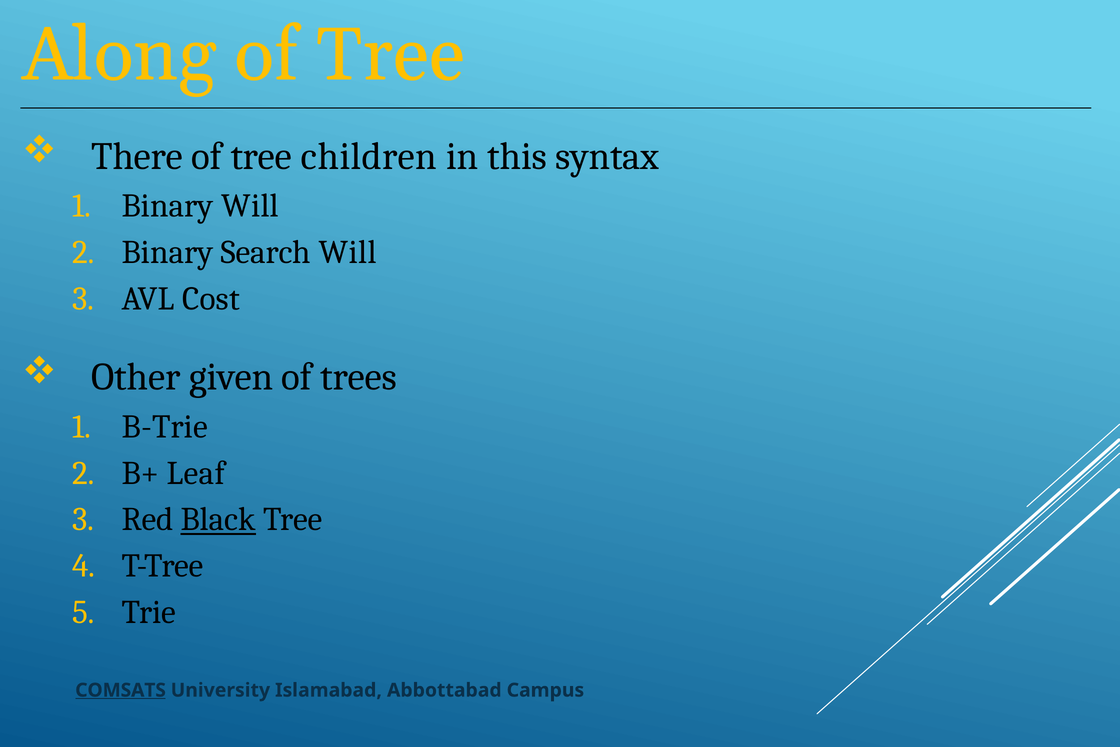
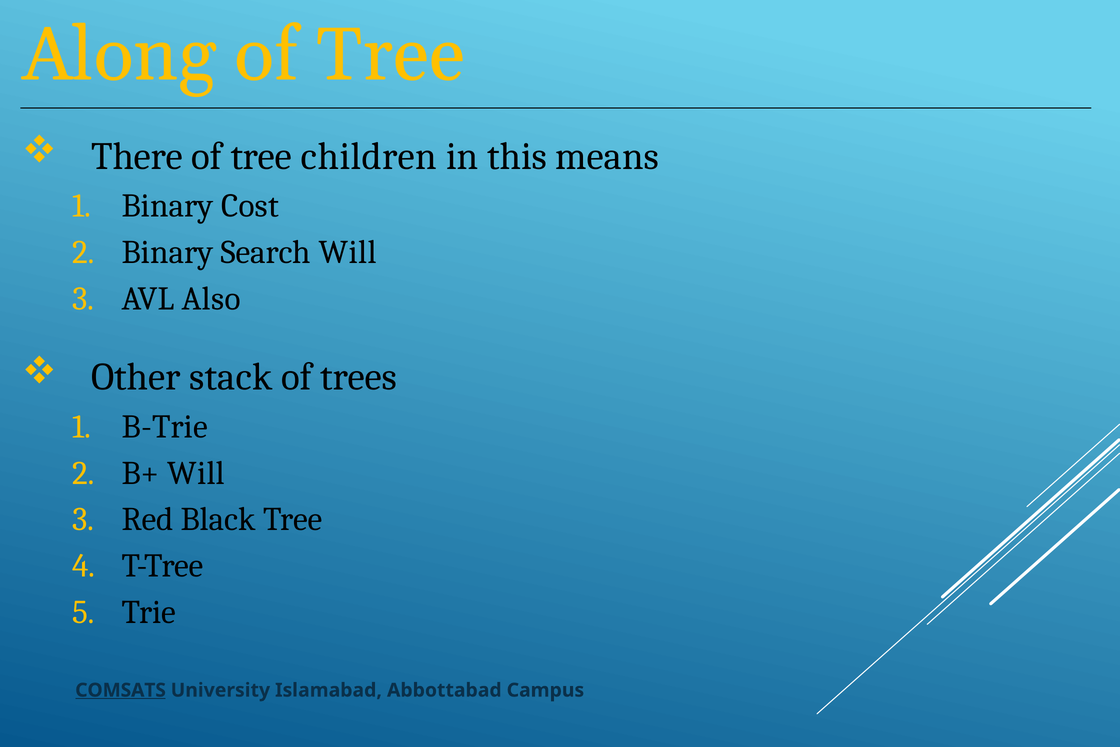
syntax: syntax -> means (607, 156)
Binary Will: Will -> Cost (250, 206)
Cost: Cost -> Also (211, 299)
given: given -> stack (231, 377)
B+ Leaf: Leaf -> Will (196, 473)
Black underline: present -> none (218, 519)
